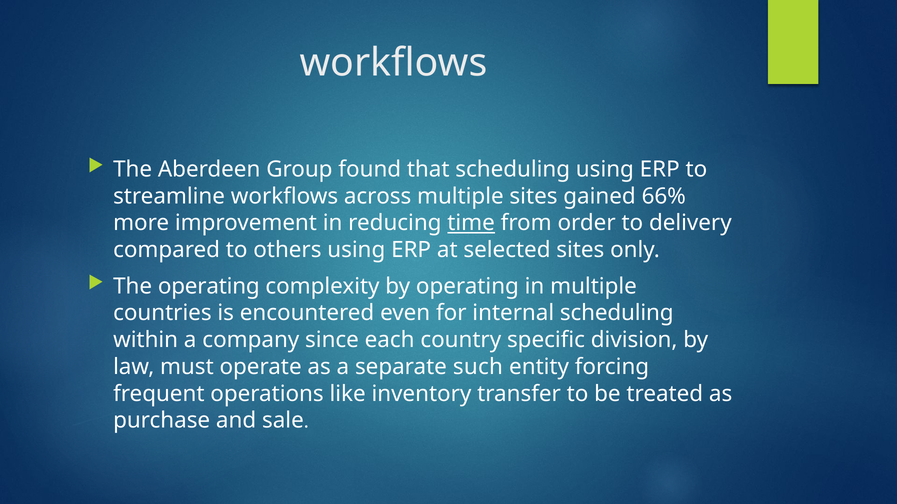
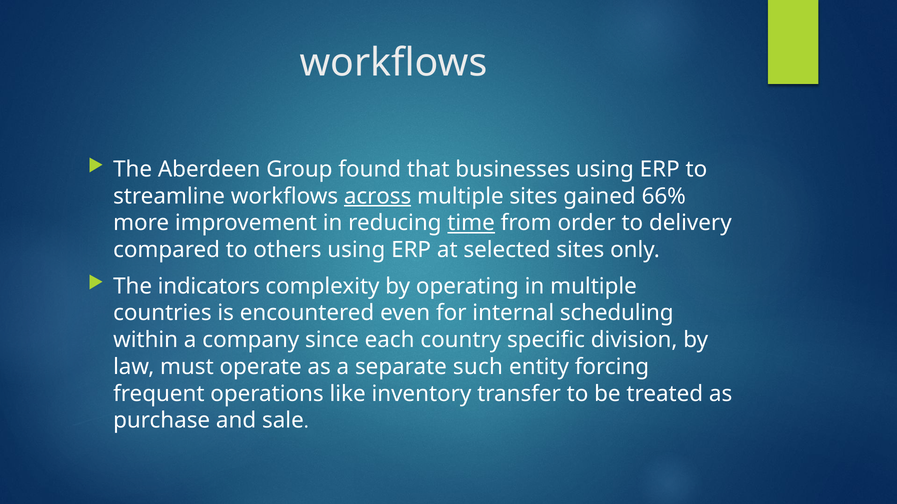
that scheduling: scheduling -> businesses (513, 169)
across underline: none -> present (378, 196)
The operating: operating -> indicators (209, 286)
